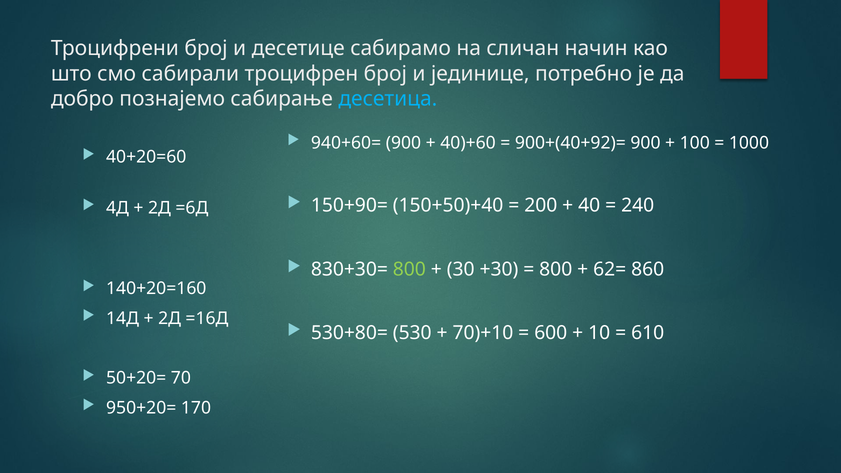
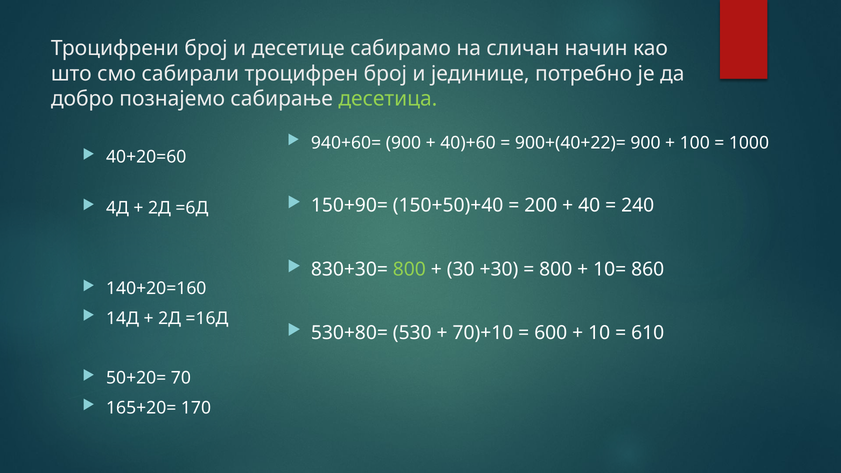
десетица colour: light blue -> light green (388, 99)
900+(40+92)=: 900+(40+92)= -> 900+(40+22)= (570, 143)
62=: 62= -> 10= (610, 269)
950+20=: 950+20= -> 165+20= (141, 408)
